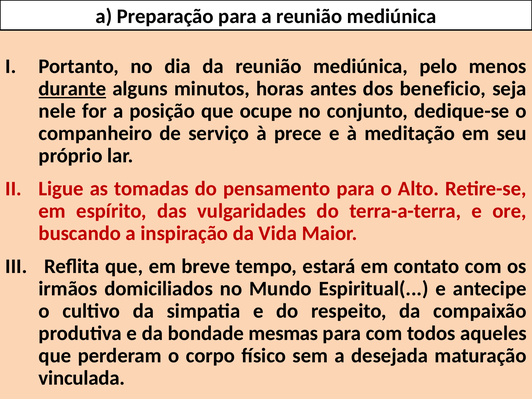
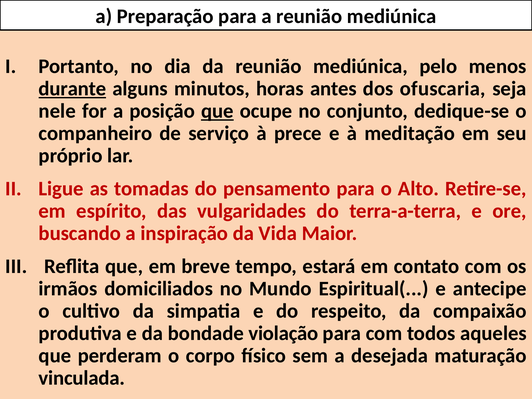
beneficio: beneficio -> ofuscaria (443, 89)
que underline: none -> present (217, 111)
mesmas: mesmas -> violação (283, 333)
